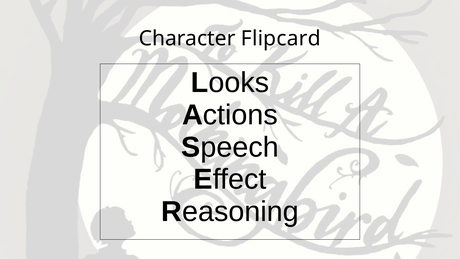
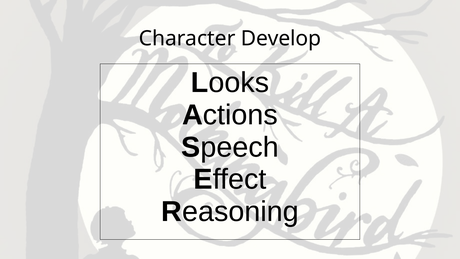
Flipcard: Flipcard -> Develop (281, 39)
